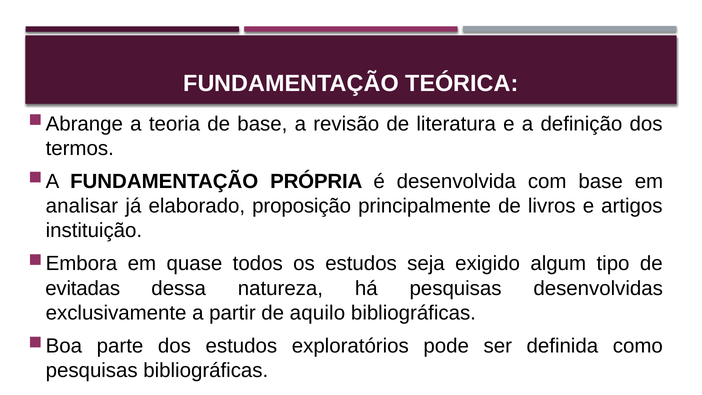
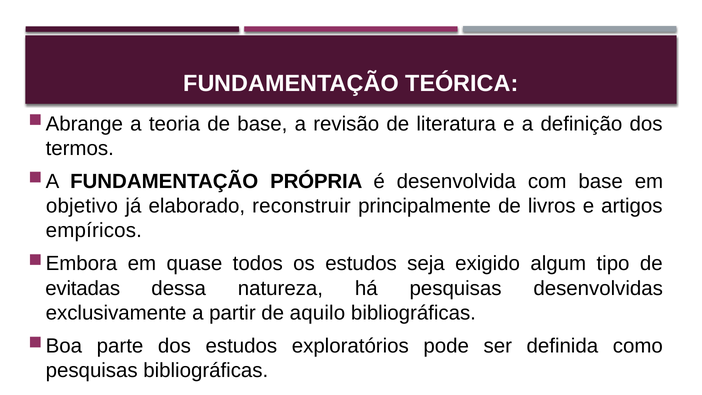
analisar: analisar -> objetivo (82, 206)
proposição: proposição -> reconstruir (302, 206)
instituição: instituição -> empíricos (94, 231)
